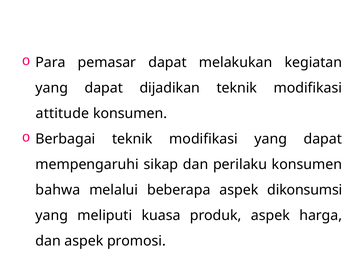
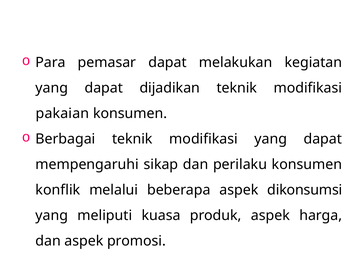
attitude: attitude -> pakaian (62, 113)
bahwa: bahwa -> konflik (58, 190)
